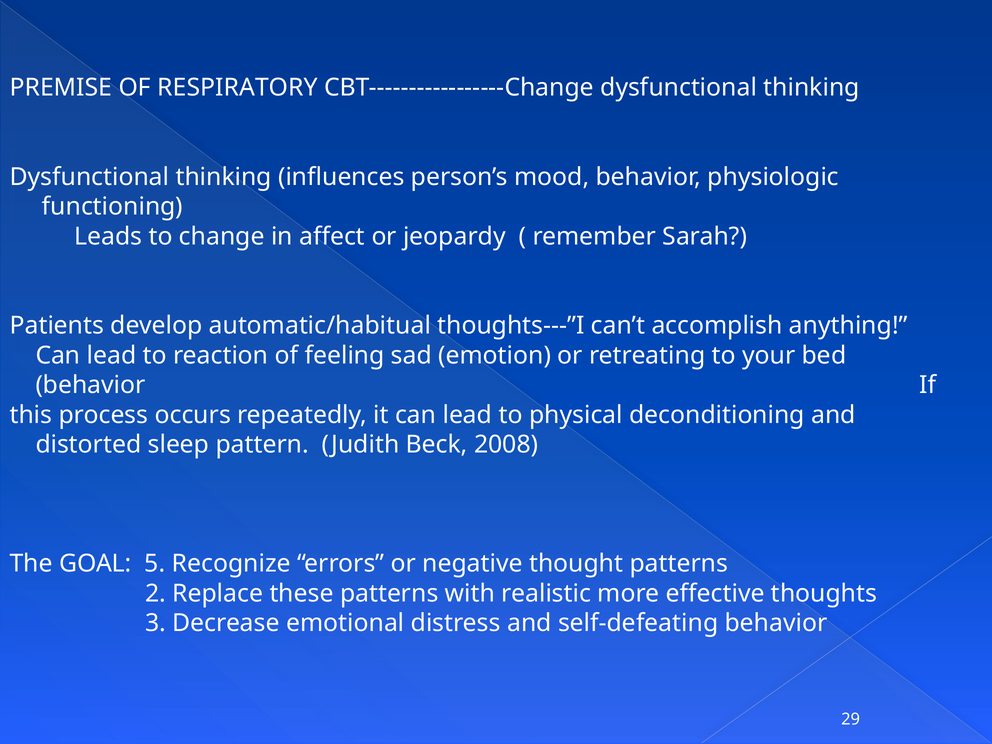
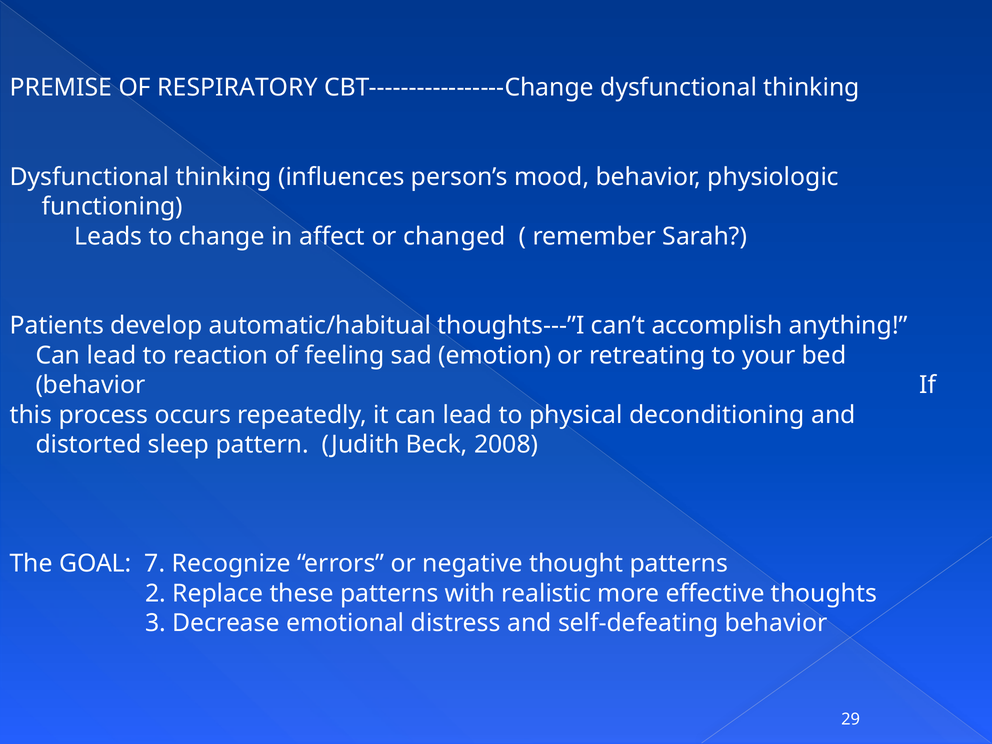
jeopardy: jeopardy -> changed (454, 236)
5: 5 -> 7 (155, 564)
